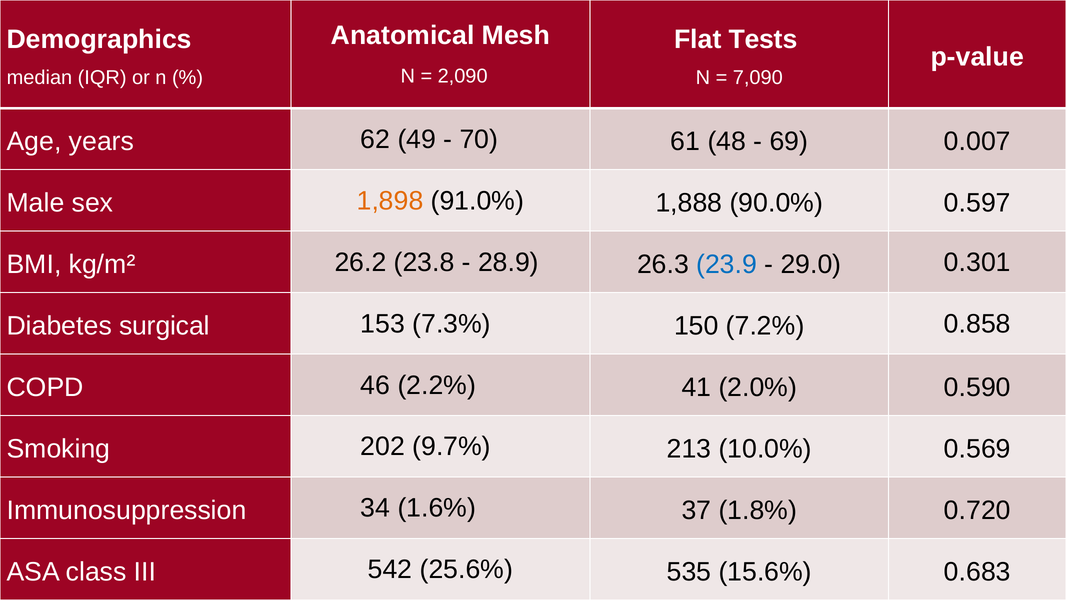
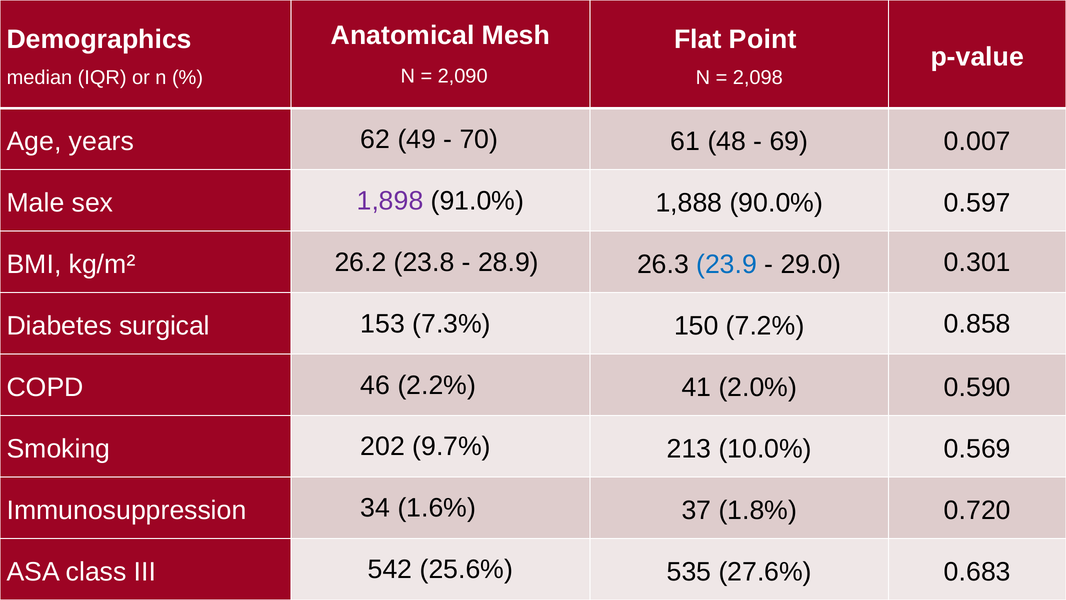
Tests: Tests -> Point (763, 39)
7,090: 7,090 -> 2,098 (758, 78)
1,898 colour: orange -> purple (390, 201)
15.6%: 15.6% -> 27.6% (765, 571)
